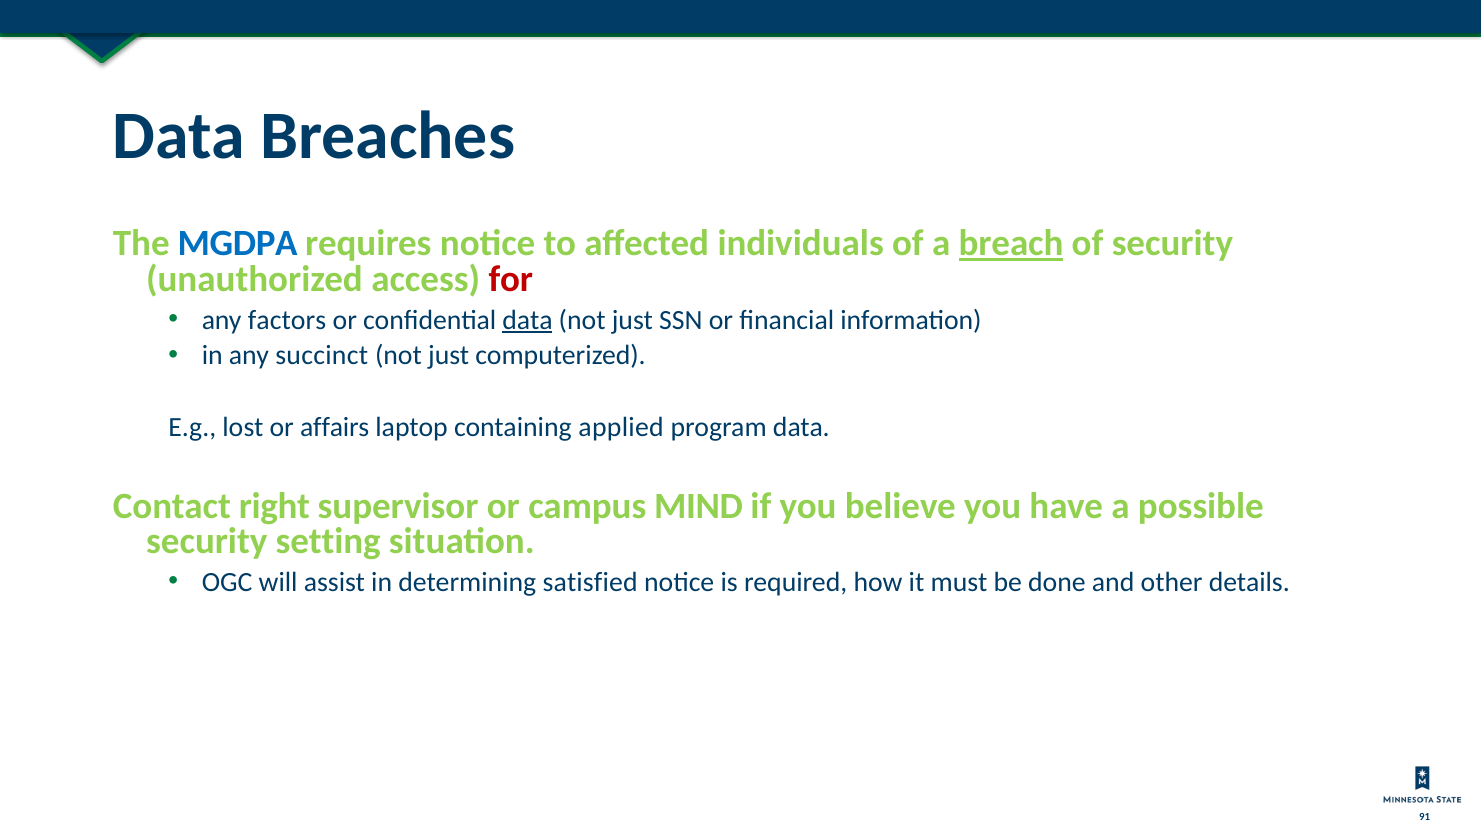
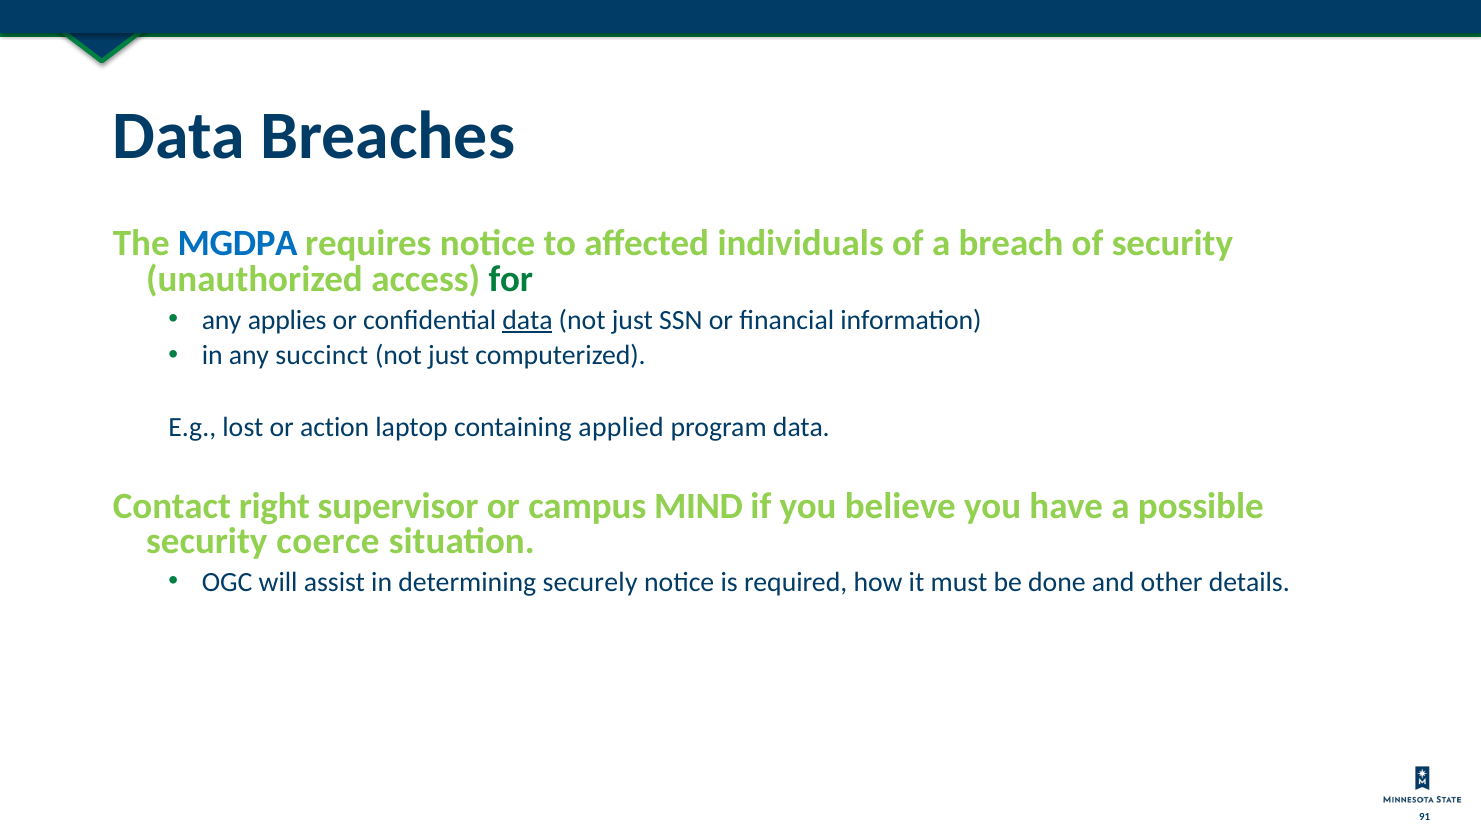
breach underline: present -> none (1011, 244)
for colour: red -> green (511, 279)
factors: factors -> applies (287, 320)
affairs: affairs -> action (335, 428)
setting: setting -> coerce (328, 542)
satisfied: satisfied -> securely (590, 582)
